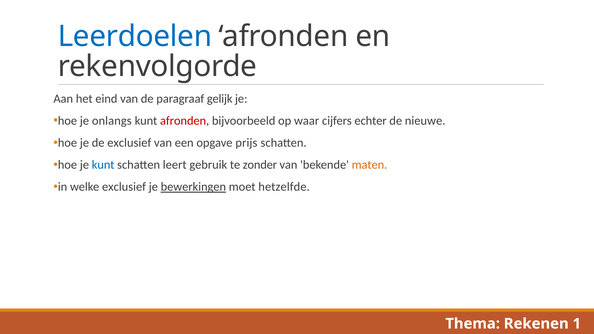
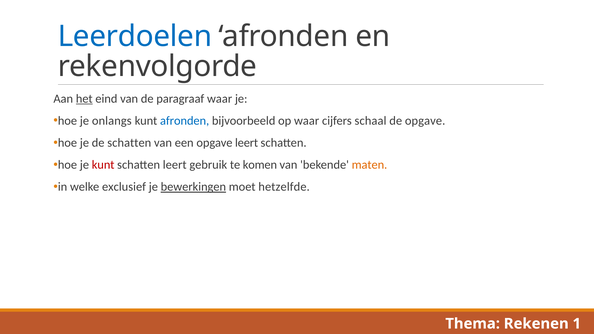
het underline: none -> present (84, 99)
paragraaf gelijk: gelijk -> waar (220, 99)
afronden colour: red -> blue (185, 121)
echter: echter -> schaal (370, 121)
de nieuwe: nieuwe -> opgave (425, 121)
de exclusief: exclusief -> schatten (129, 143)
opgave prijs: prijs -> leert (247, 143)
kunt colour: blue -> red (103, 165)
zonder: zonder -> komen (260, 165)
